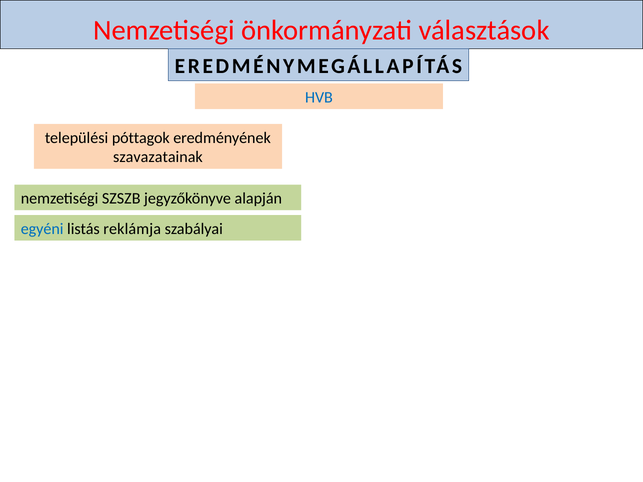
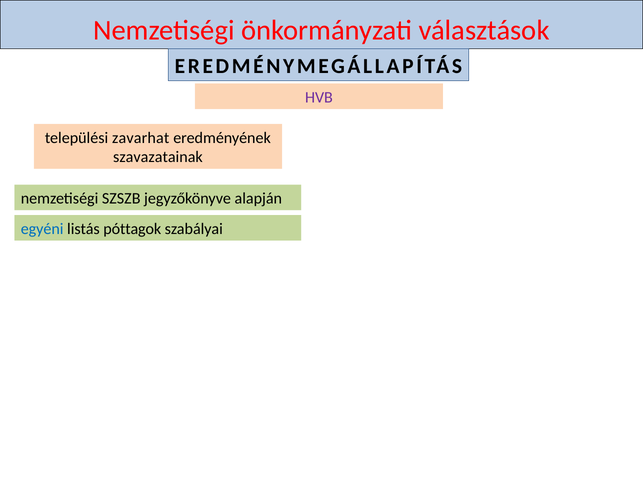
HVB colour: blue -> purple (319, 97)
póttagok: póttagok -> zavarhat (141, 138)
reklámja: reklámja -> póttagok (132, 229)
